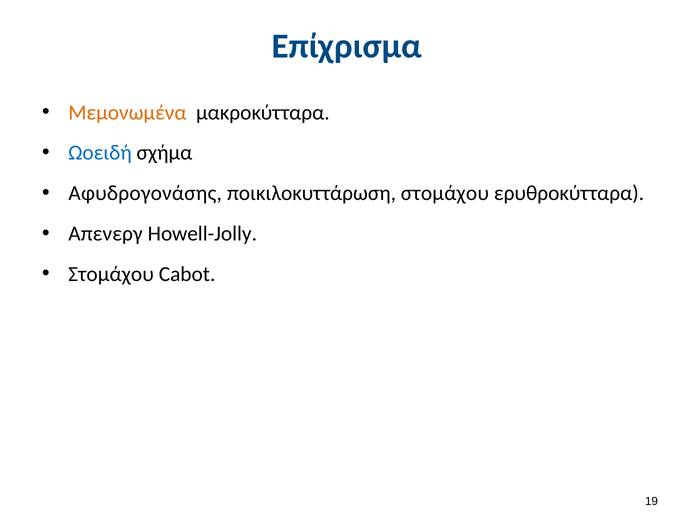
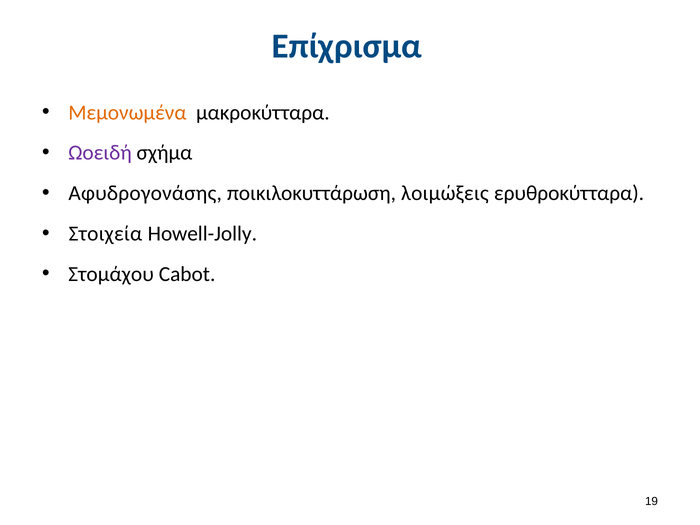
Ωοειδή colour: blue -> purple (100, 153)
ποικιλοκυττάρωση στομάχου: στομάχου -> λοιμώξεις (445, 193)
Απενεργ: Απενεργ -> Στοιχεία (105, 234)
